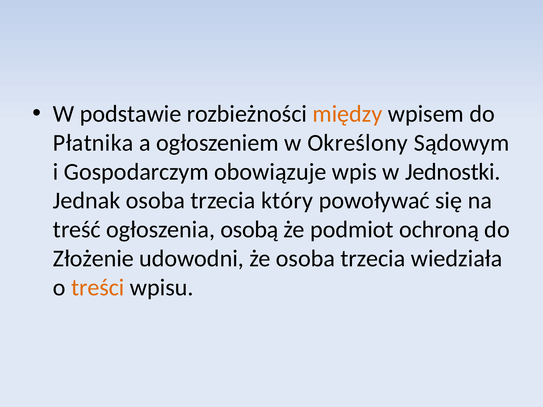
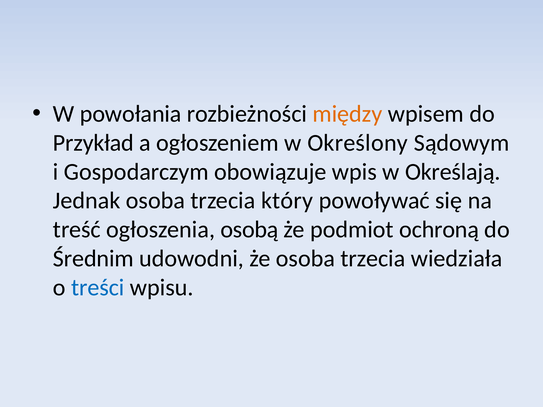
podstawie: podstawie -> powołania (131, 114)
Płatnika: Płatnika -> Przykład (93, 143)
Jednostki: Jednostki -> Określają (453, 172)
Złożenie: Złożenie -> Średnim (93, 259)
treści colour: orange -> blue (98, 288)
